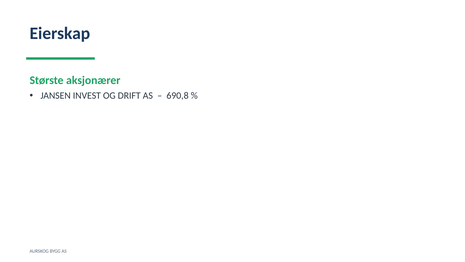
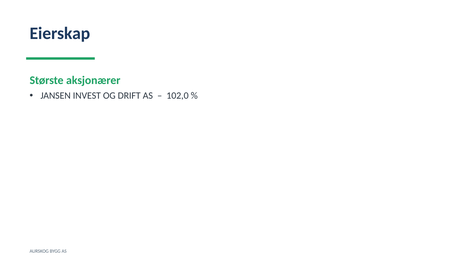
690,8: 690,8 -> 102,0 (178, 96)
